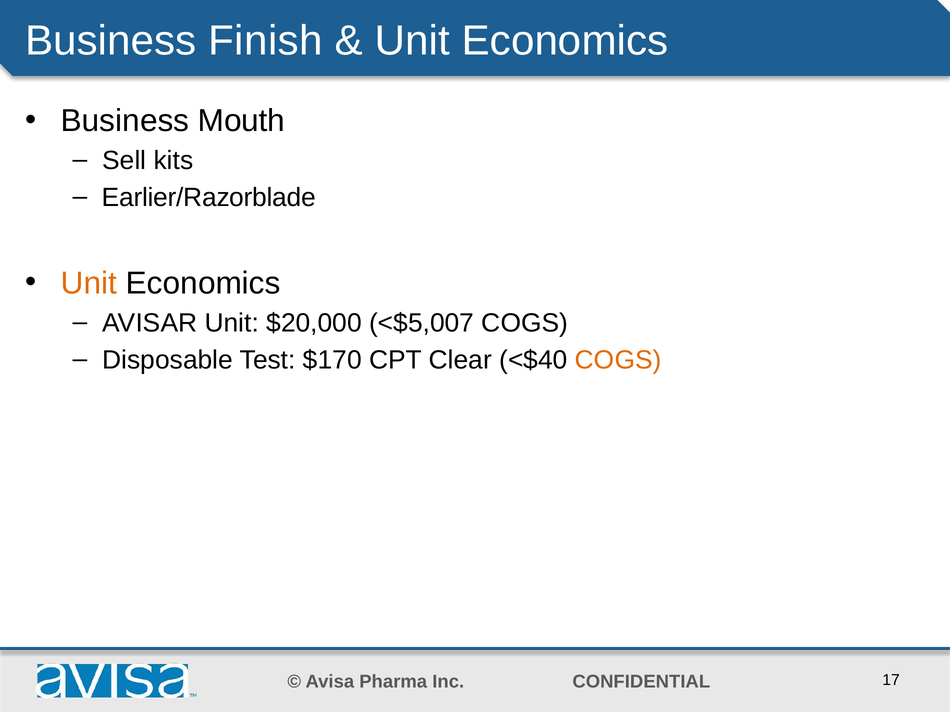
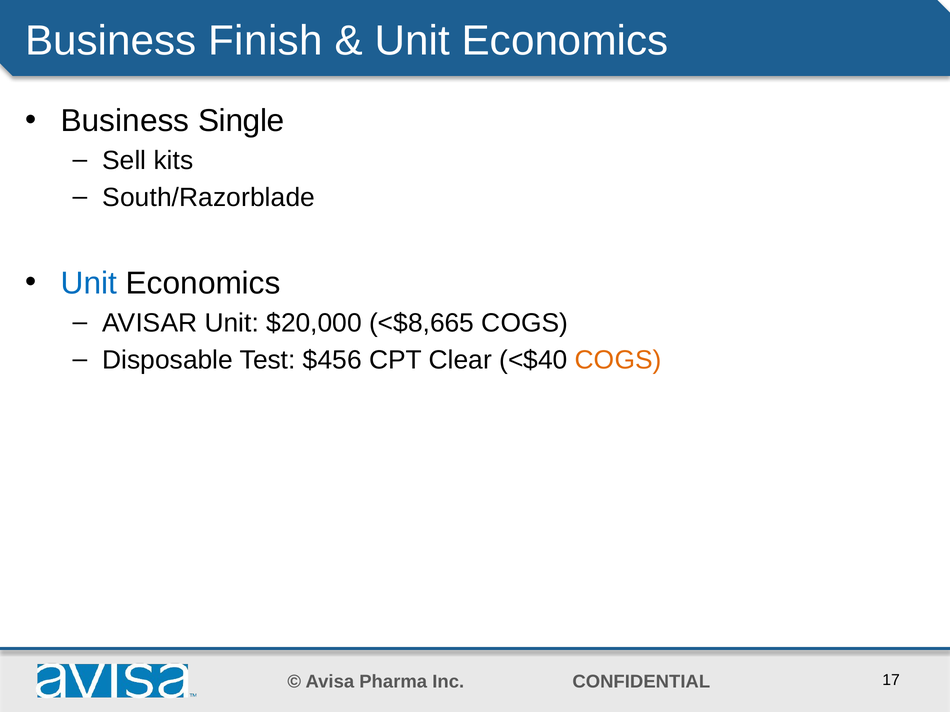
Mouth: Mouth -> Single (241, 121)
Earlier/Razorblade: Earlier/Razorblade -> South/Razorblade (209, 198)
Unit colour: orange -> blue (89, 283)
<$5,007: <$5,007 -> <$8,665 (422, 323)
$170: $170 -> $456 (332, 360)
